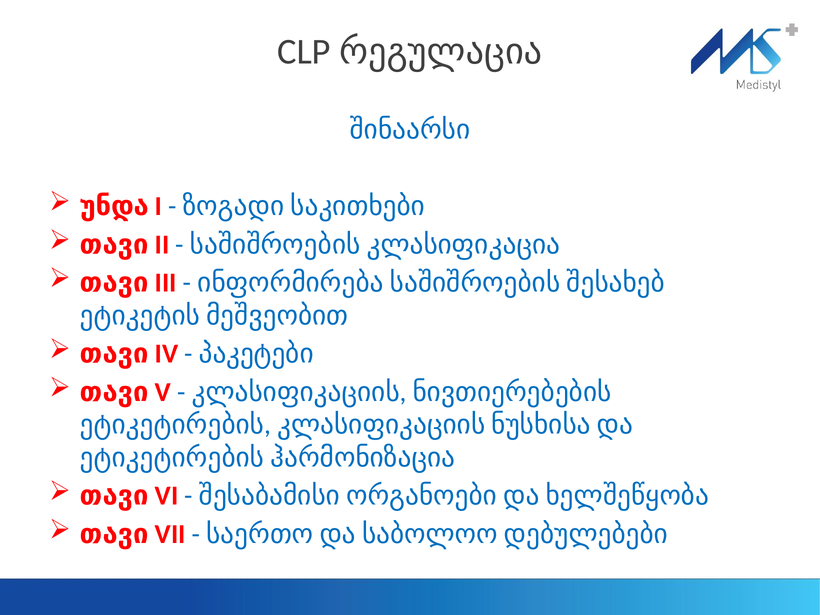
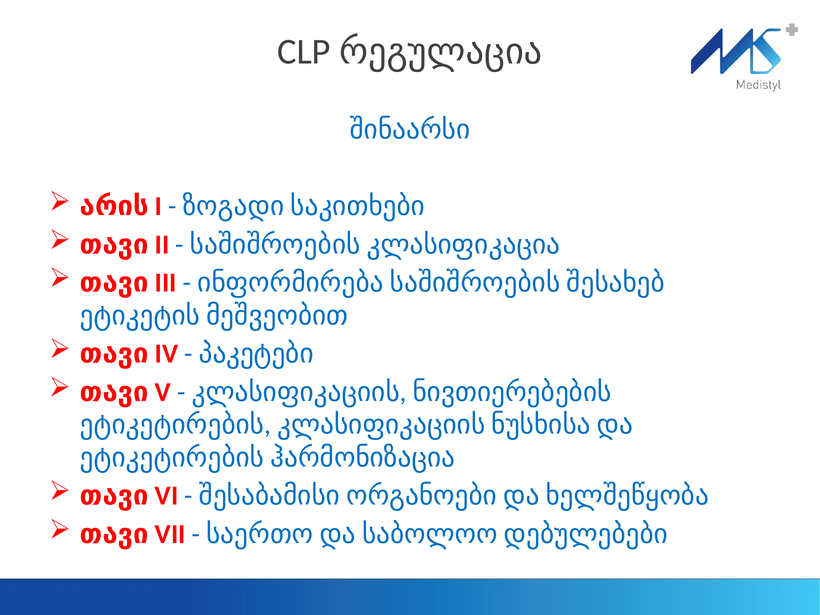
უნდა: უნდა -> არის (114, 206)
